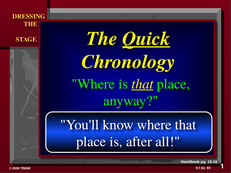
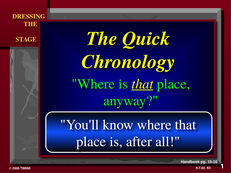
Quick underline: present -> none (146, 39)
